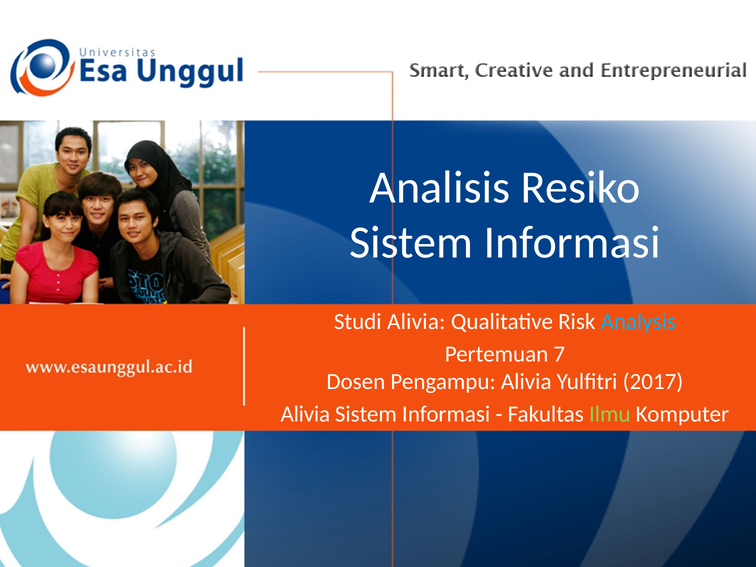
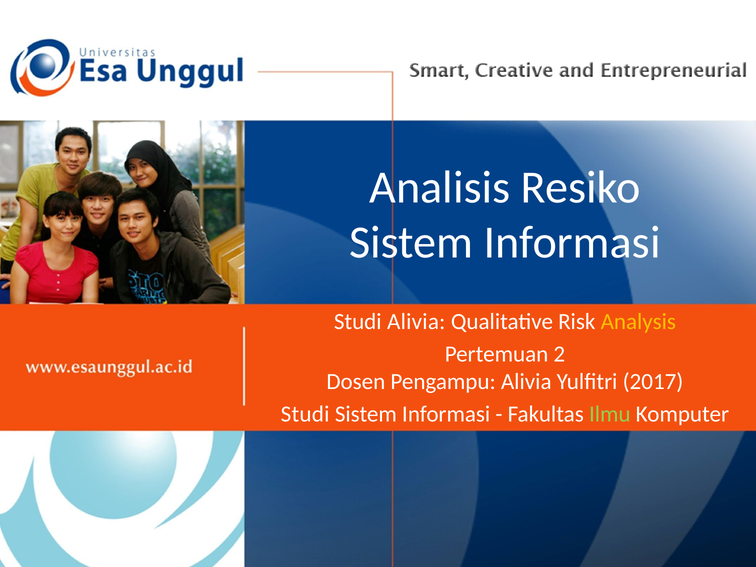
Analysis colour: light blue -> yellow (638, 322)
7: 7 -> 2 (559, 354)
Alivia: Alivia -> Studi (305, 414)
